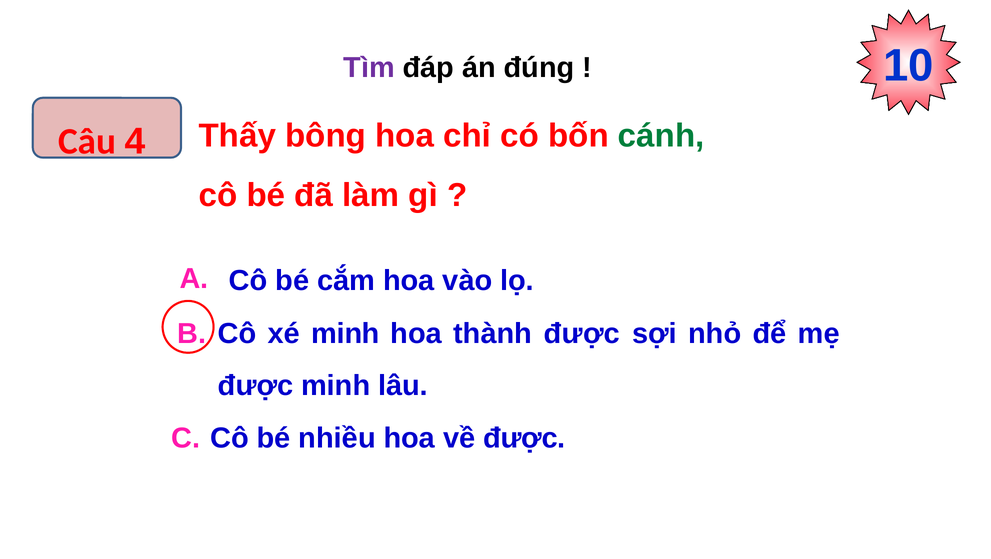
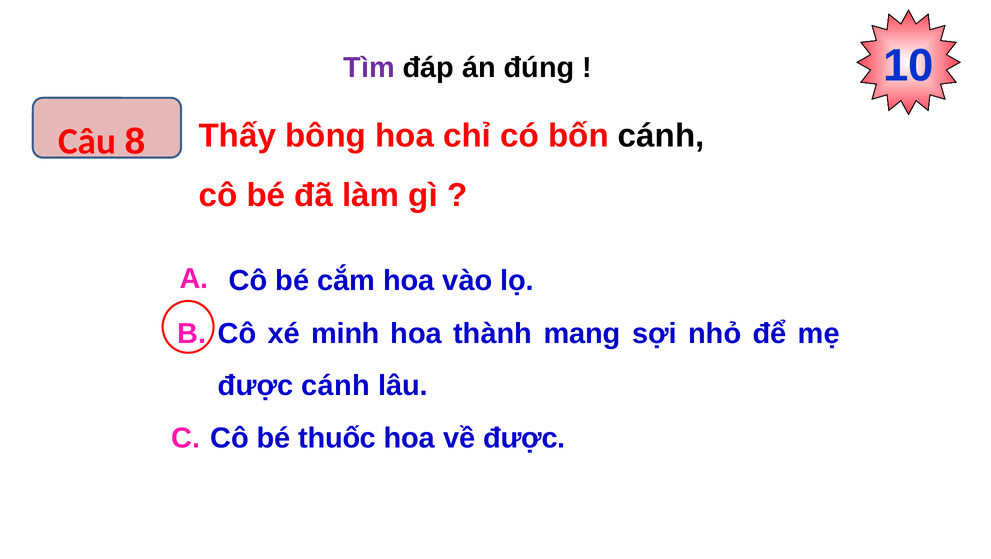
cánh colour: green -> black (661, 136)
4: 4 -> 8 (135, 141)
thành được: được -> mang (582, 334)
được minh: minh -> cánh (336, 386)
nhiều: nhiều -> thuốc (337, 438)
